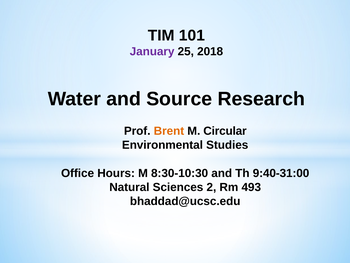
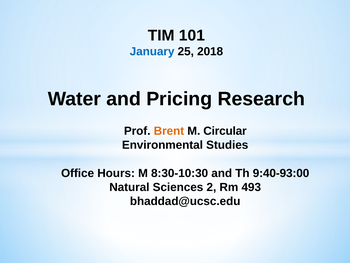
January colour: purple -> blue (152, 52)
Source: Source -> Pricing (179, 99)
9:40-31:00: 9:40-31:00 -> 9:40-93:00 (281, 173)
